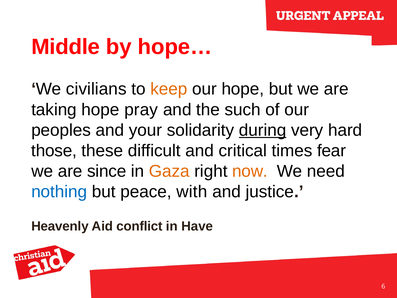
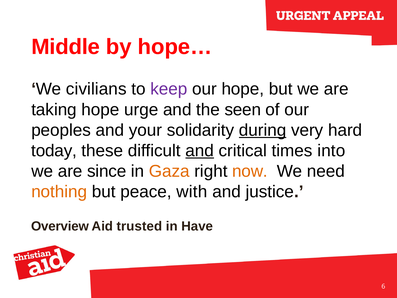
keep colour: orange -> purple (169, 89)
pray: pray -> urge (141, 110)
such: such -> seen (243, 110)
those: those -> today (54, 151)
and underline: none -> present (200, 151)
fear: fear -> into (331, 151)
nothing colour: blue -> orange (59, 192)
Heavenly: Heavenly -> Overview (60, 226)
conflict: conflict -> trusted (139, 226)
